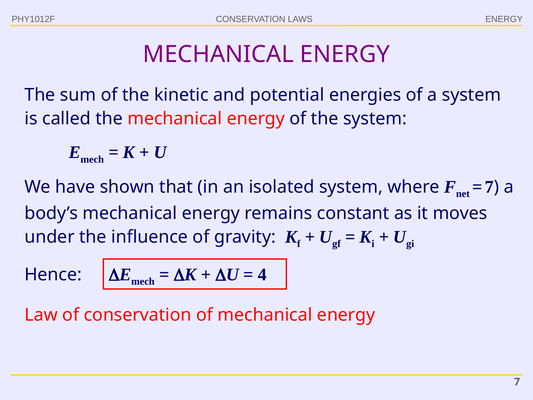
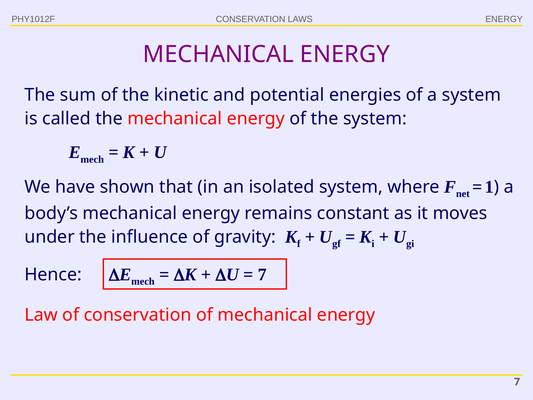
7: 7 -> 1 (489, 187)
4: 4 -> 7 (262, 274)
